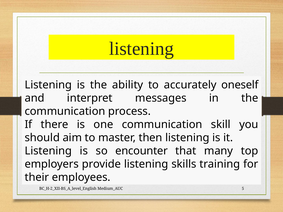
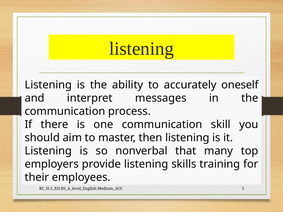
encounter: encounter -> nonverbal (142, 151)
